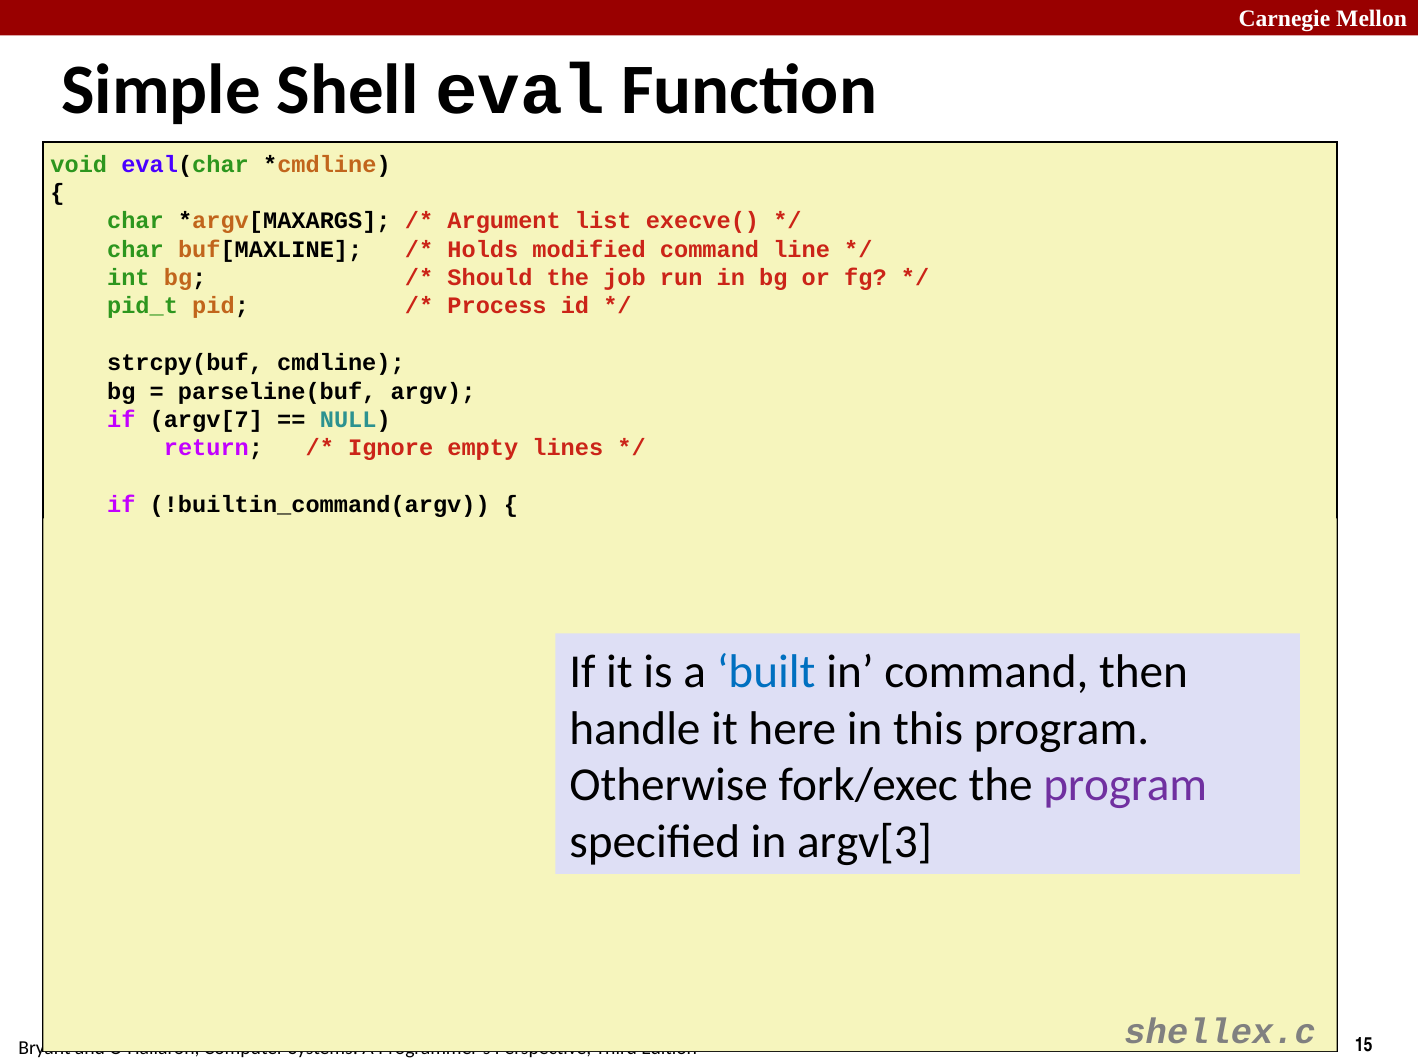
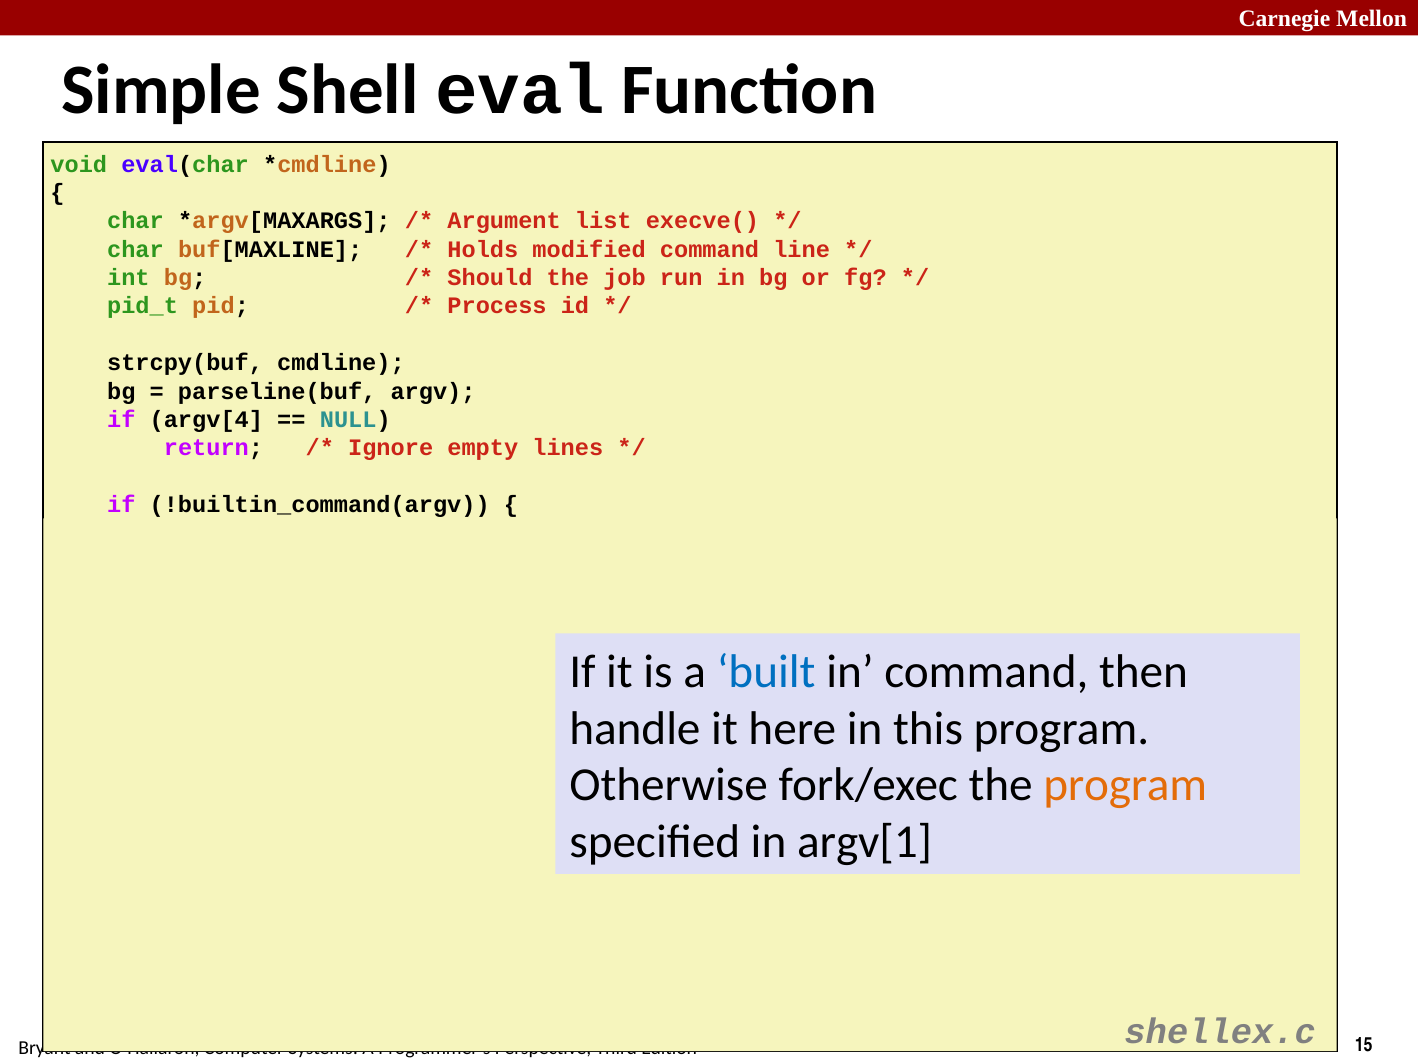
argv[7: argv[7 -> argv[4 (206, 420)
program colour: purple -> orange (1125, 786)
argv[3: argv[3 -> argv[1 (865, 842)
